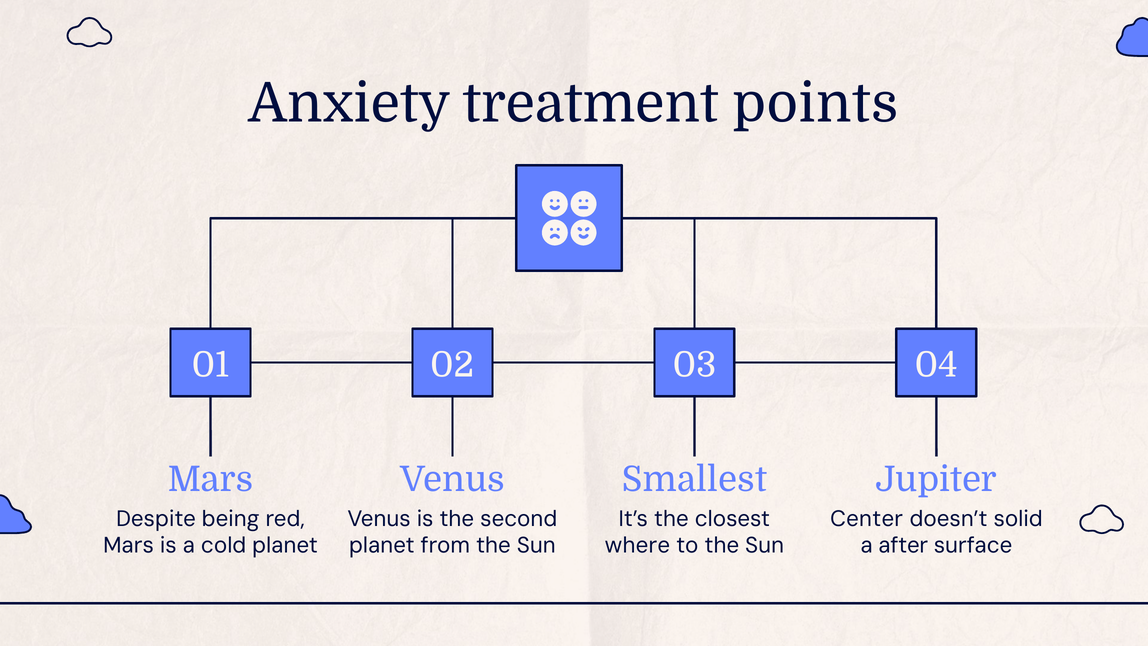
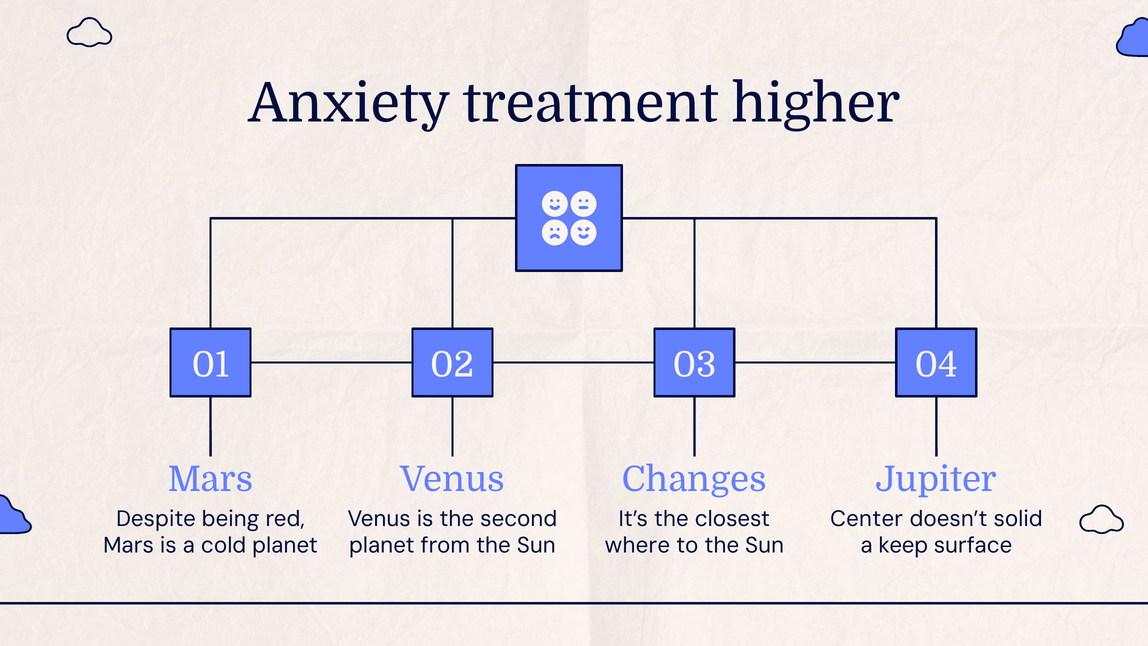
points: points -> higher (816, 104)
Smallest: Smallest -> Changes (694, 479)
after: after -> keep (903, 545)
